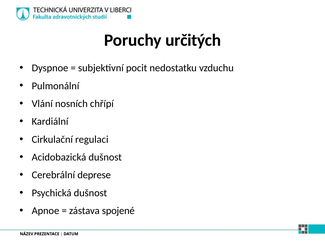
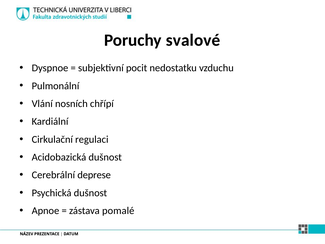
určitých: určitých -> svalové (193, 40)
spojené: spojené -> pomalé (118, 211)
